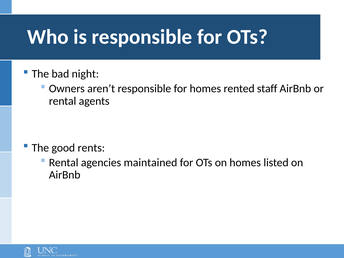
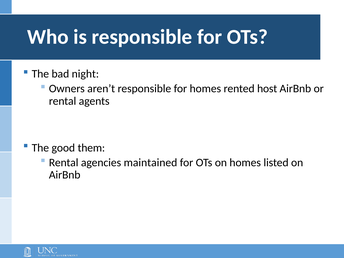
staff: staff -> host (267, 89)
rents: rents -> them (91, 148)
